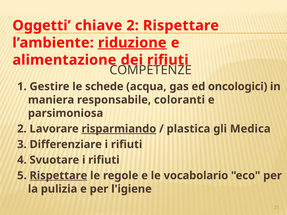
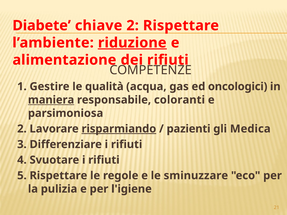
Oggetti: Oggetti -> Diabete (42, 26)
schede: schede -> qualità (104, 87)
maniera underline: none -> present (51, 100)
plastica: plastica -> pazienti (189, 129)
Rispettare underline: present -> none (58, 176)
vocabolario: vocabolario -> sminuzzare (196, 176)
